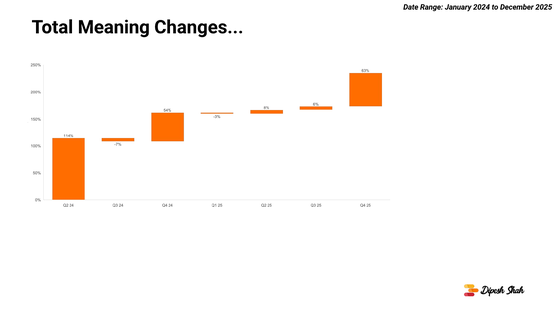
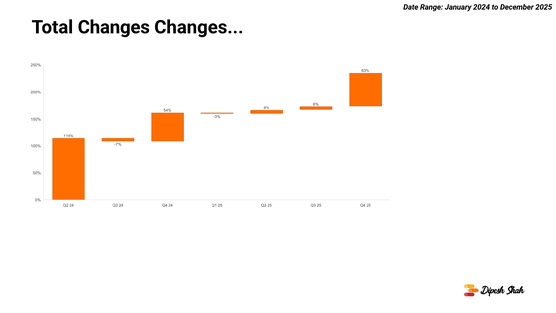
Total Meaning: Meaning -> Changes (114, 27)
